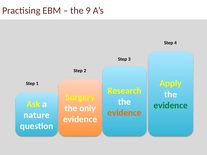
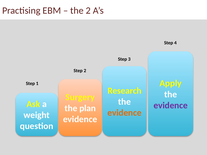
the 9: 9 -> 2 (88, 11)
evidence colour: green -> purple (171, 106)
only: only -> plan (88, 108)
nature: nature -> weight (37, 115)
